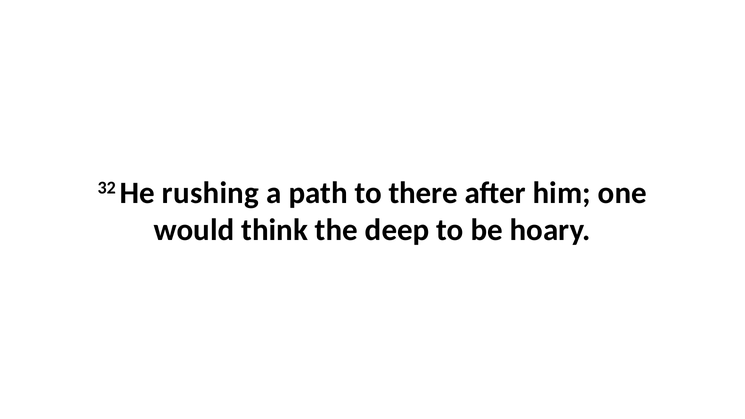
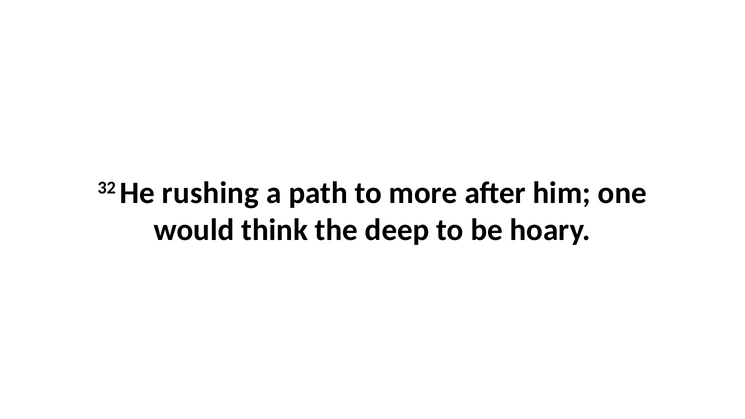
there: there -> more (423, 193)
